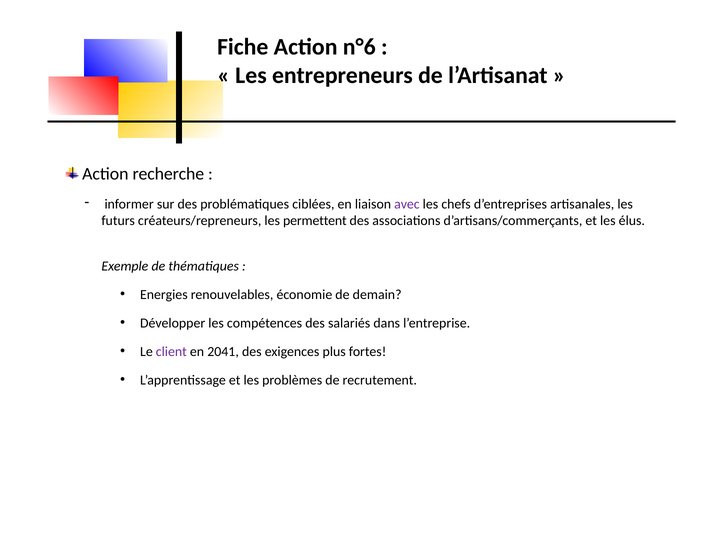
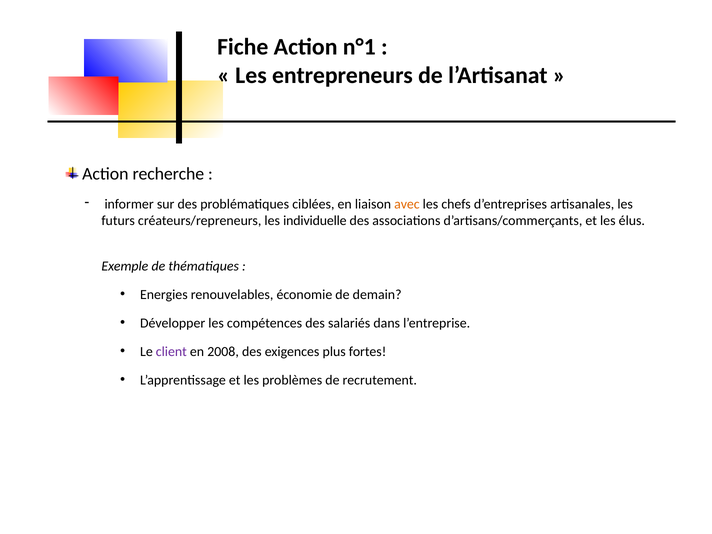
n°6: n°6 -> n°1 (359, 47)
avec colour: purple -> orange (407, 204)
permettent: permettent -> individuelle (315, 221)
2041: 2041 -> 2008 (223, 352)
